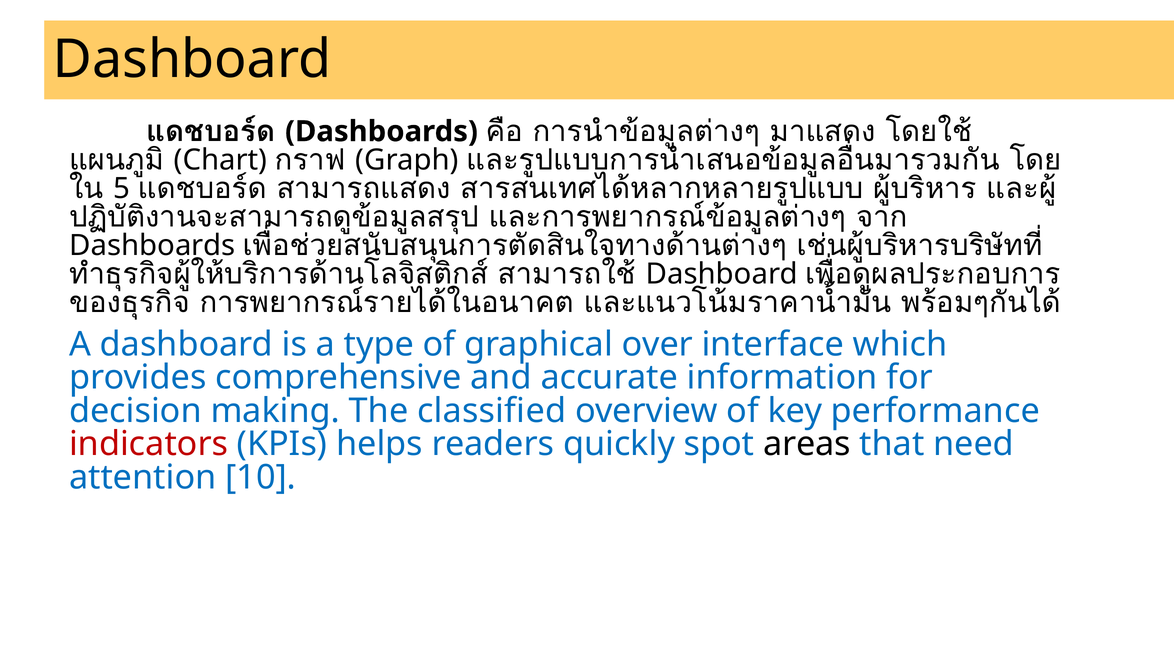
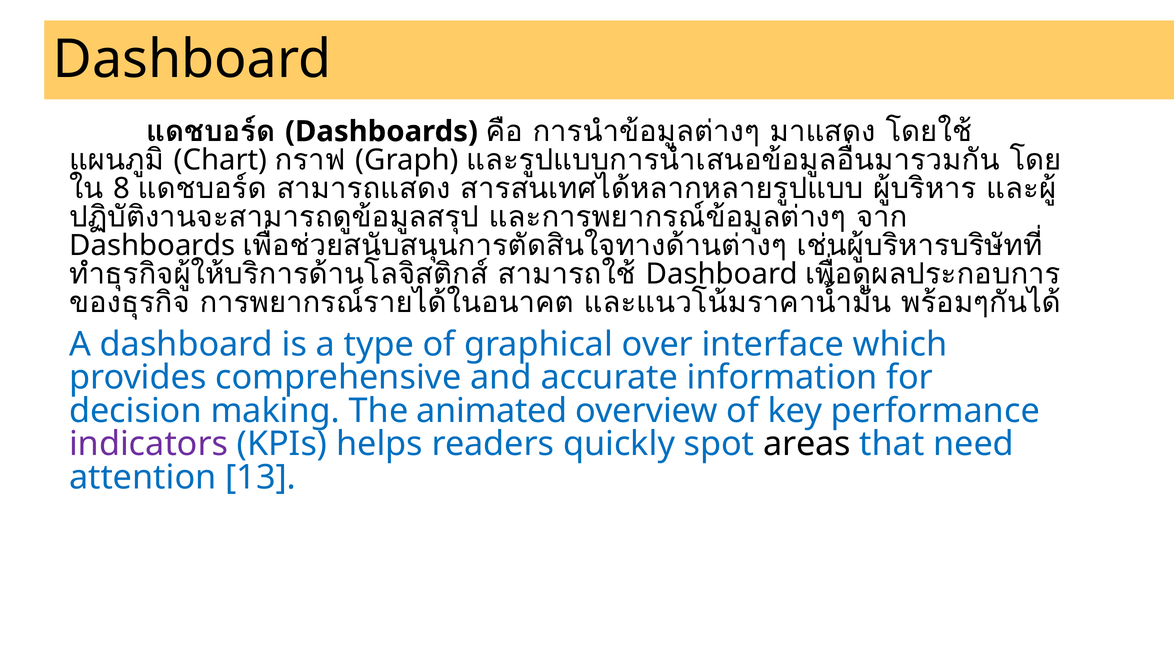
5: 5 -> 8 (122, 189)
classified: classified -> animated (492, 411)
indicators colour: red -> purple (149, 444)
10: 10 -> 13 (261, 478)
